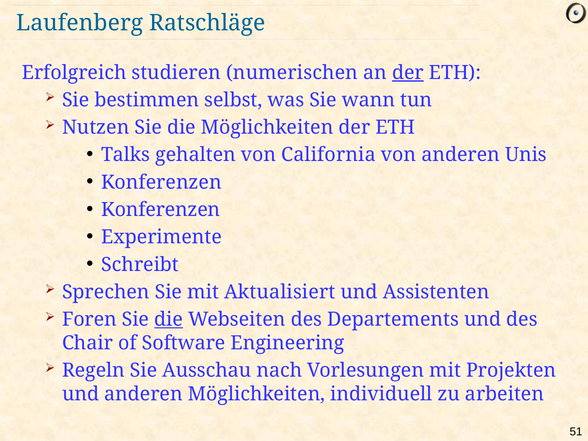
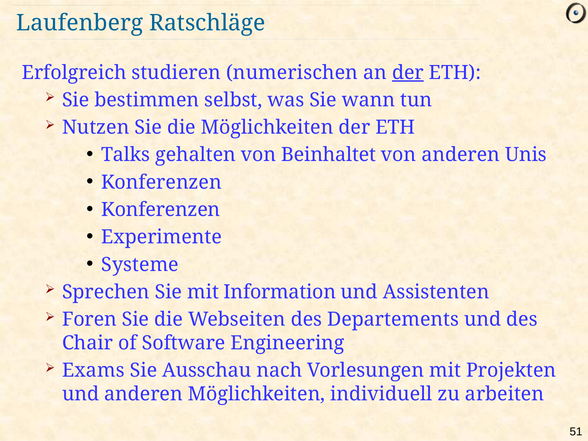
California: California -> Beinhaltet (329, 155)
Schreibt: Schreibt -> Systeme (140, 265)
Aktualisiert: Aktualisiert -> Information (280, 292)
die underline: present -> none (169, 319)
Regeln: Regeln -> Exams (93, 370)
